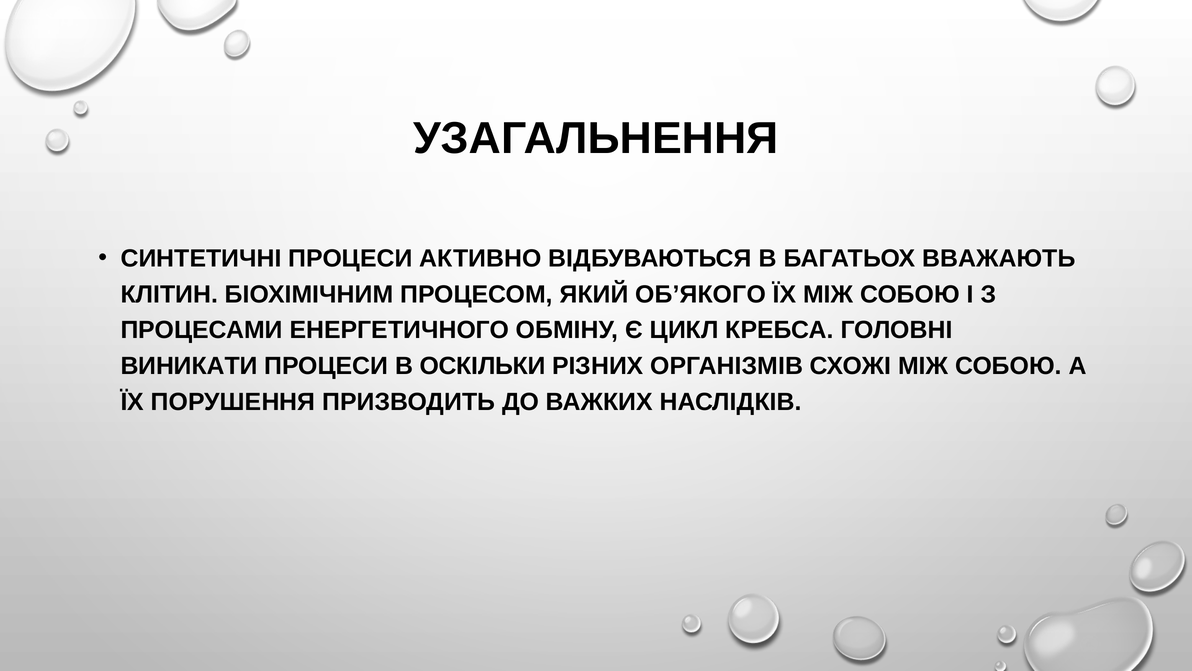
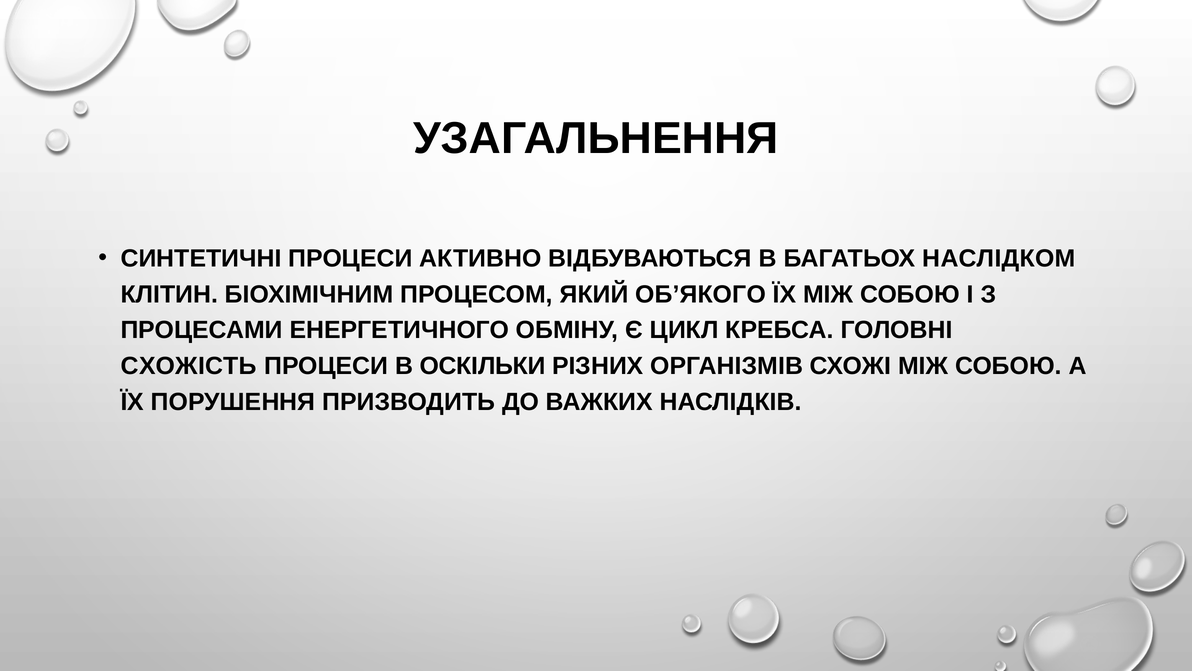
ВВАЖАЮТЬ: ВВАЖАЮТЬ -> НАСЛІДКОМ (999, 258)
ВИНИКАТИ: ВИНИКАТИ -> СХОЖІСТЬ (189, 366)
